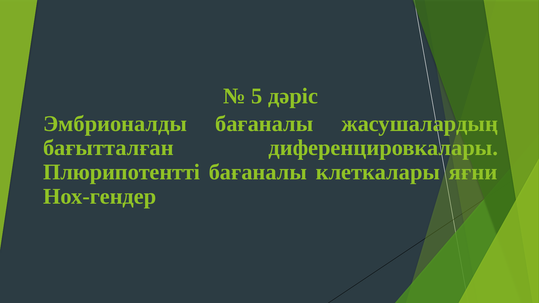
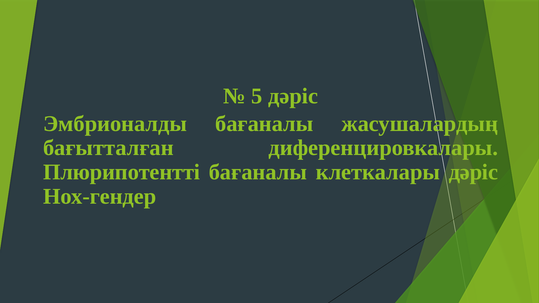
клеткалары яғни: яғни -> дәріс (473, 172)
